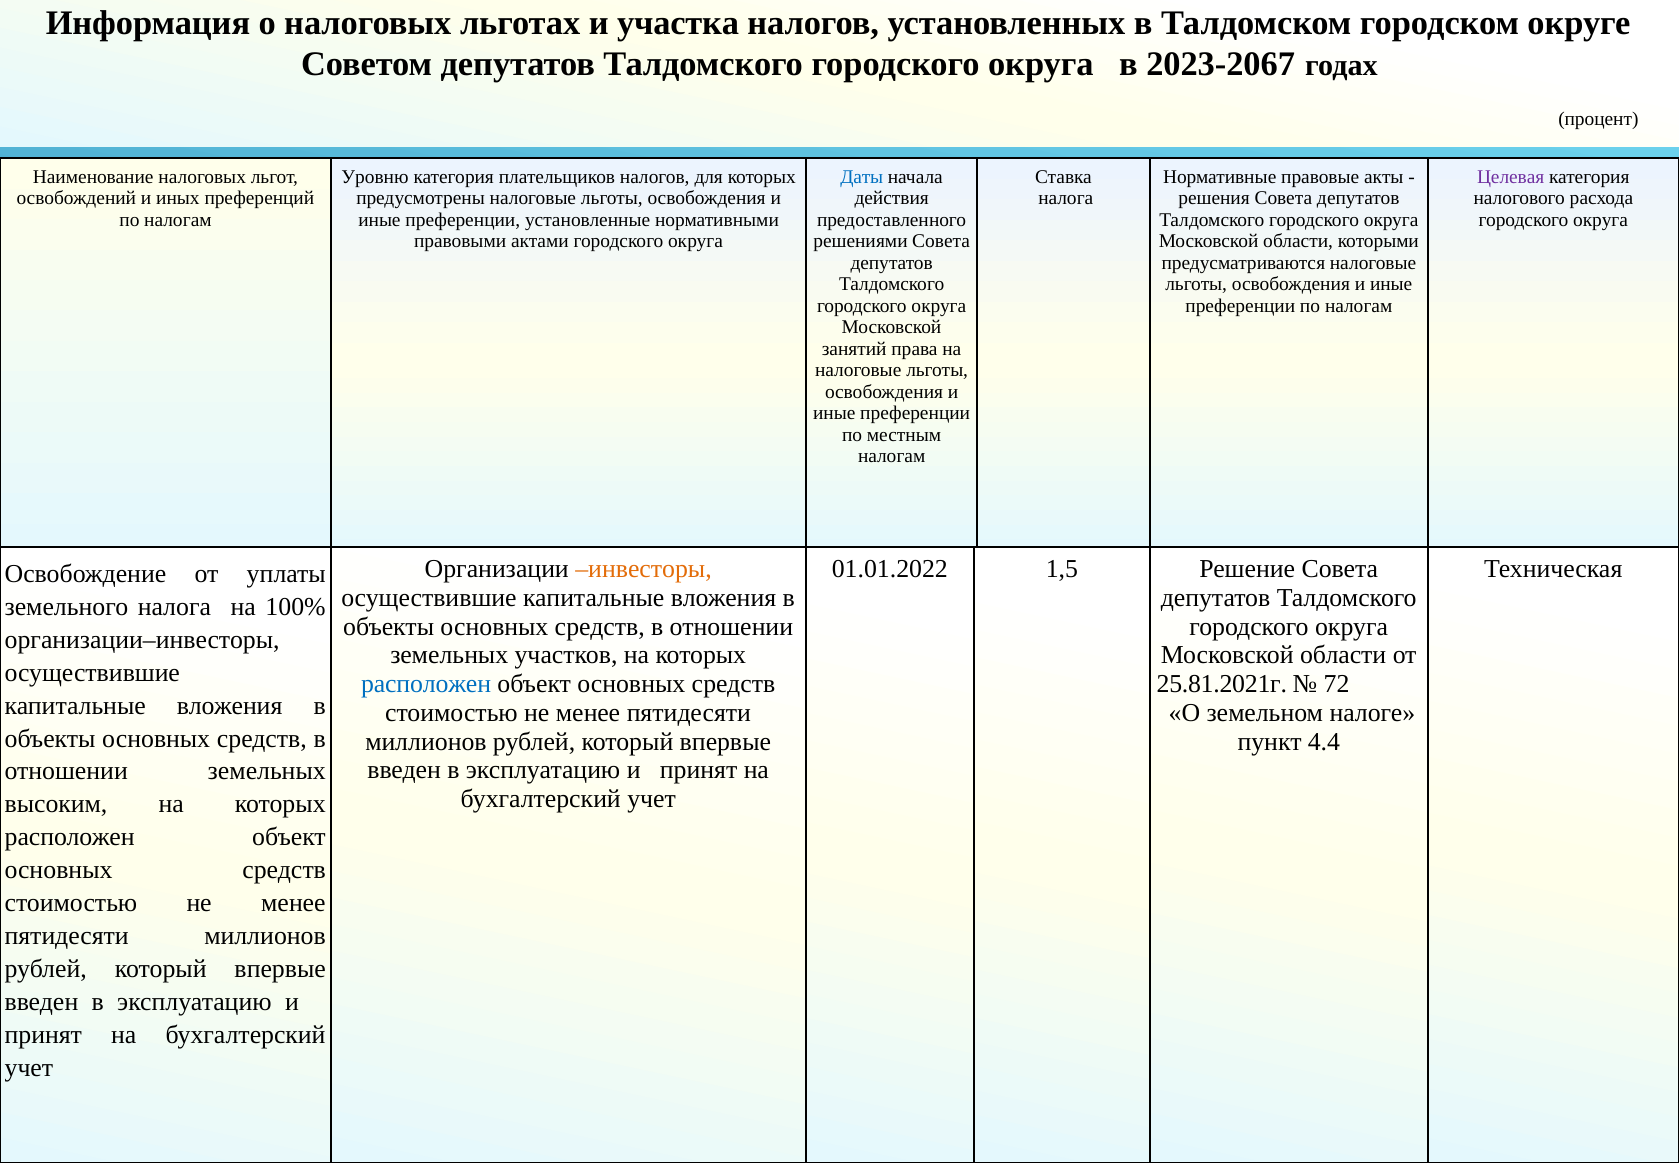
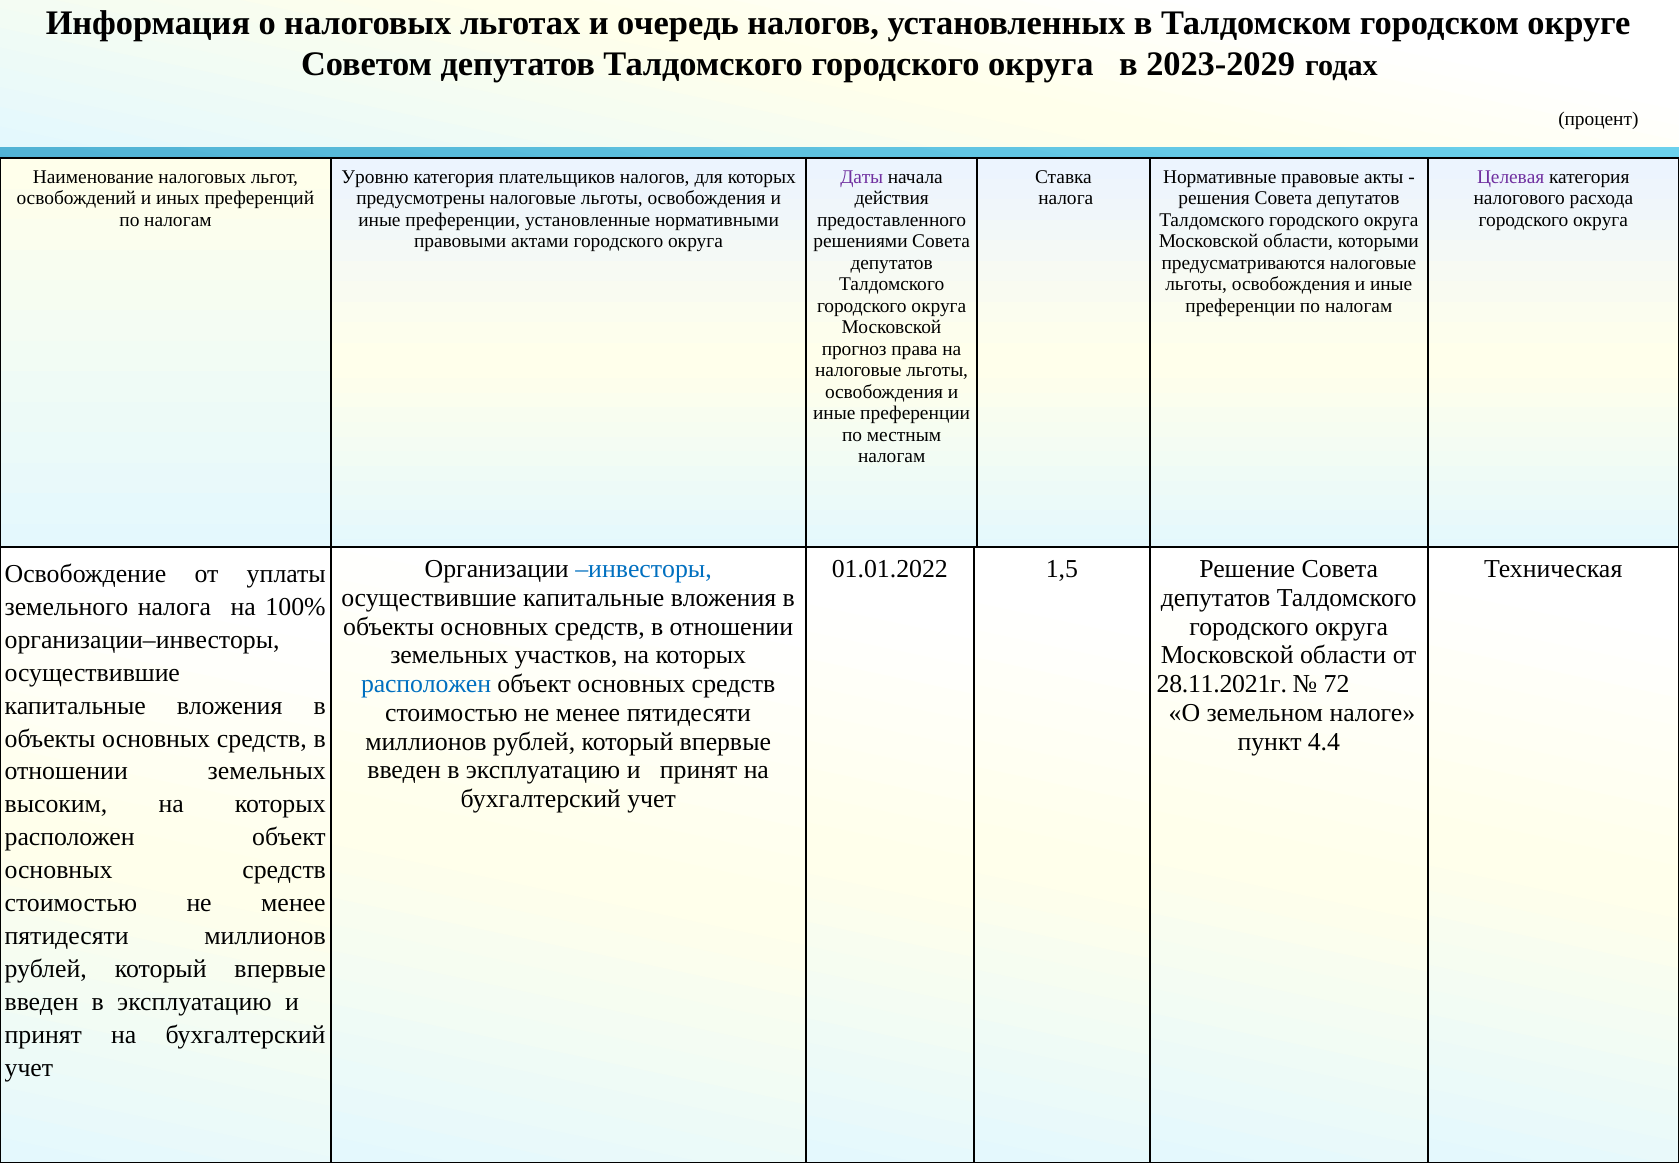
участка: участка -> очередь (678, 23)
2023-2067: 2023-2067 -> 2023-2029 (1221, 64)
Даты colour: blue -> purple (862, 177)
занятий: занятий -> прогноз (854, 349)
инвесторы colour: orange -> blue (644, 569)
25.81.2021г: 25.81.2021г -> 28.11.2021г (1222, 684)
